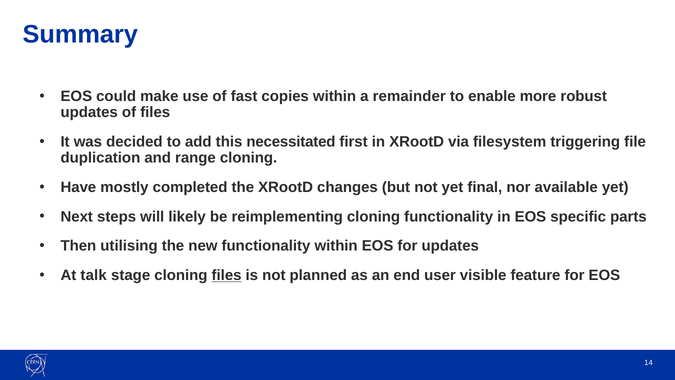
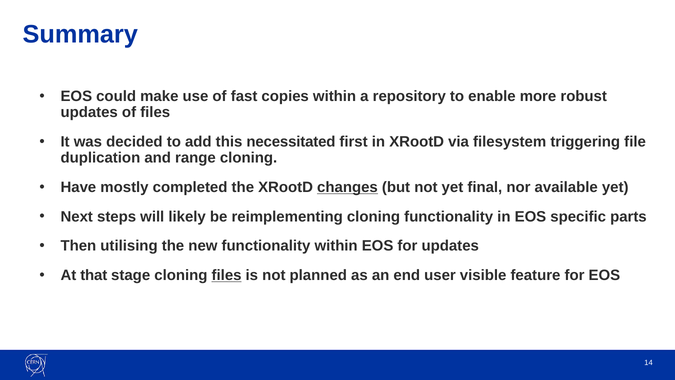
remainder: remainder -> repository (409, 96)
changes underline: none -> present (347, 187)
talk: talk -> that (94, 275)
